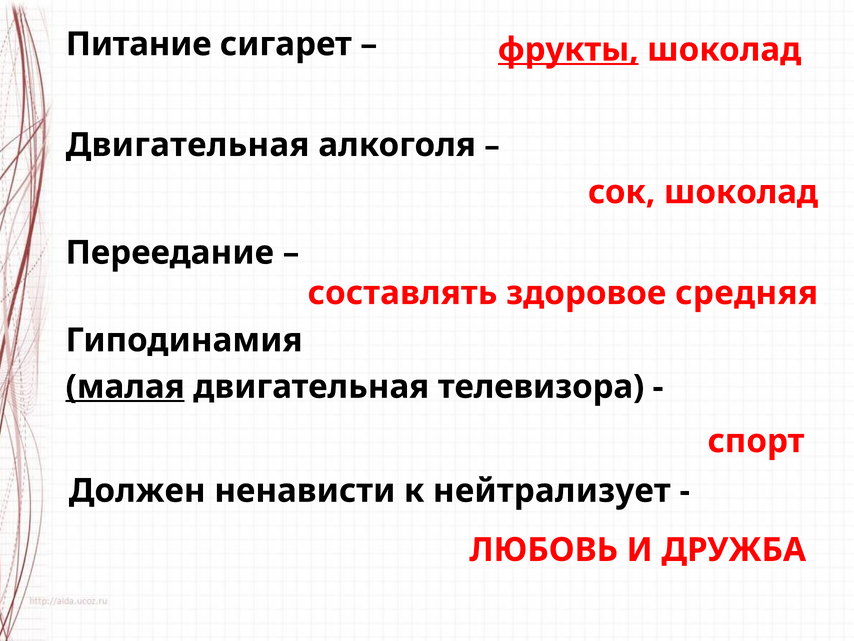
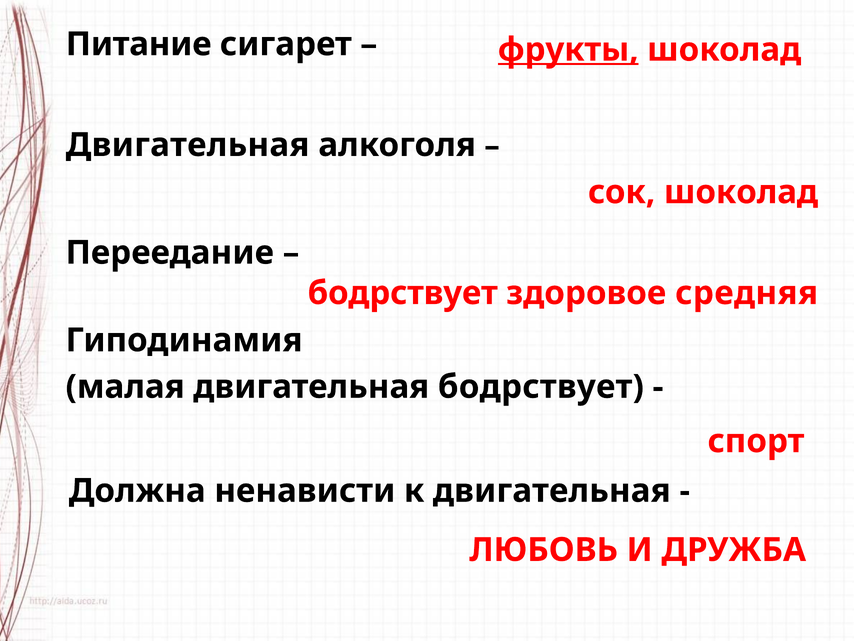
составлять: составлять -> бодрствует (403, 293)
малая underline: present -> none (125, 386)
двигательная телевизора: телевизора -> бодрствует (541, 386)
Должен: Должен -> Должна (137, 490)
к нейтрализует: нейтрализует -> двигательная (552, 490)
